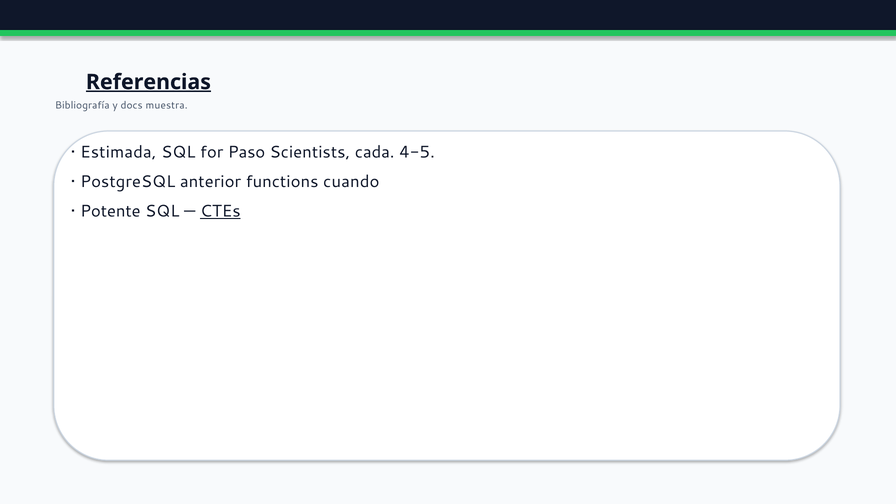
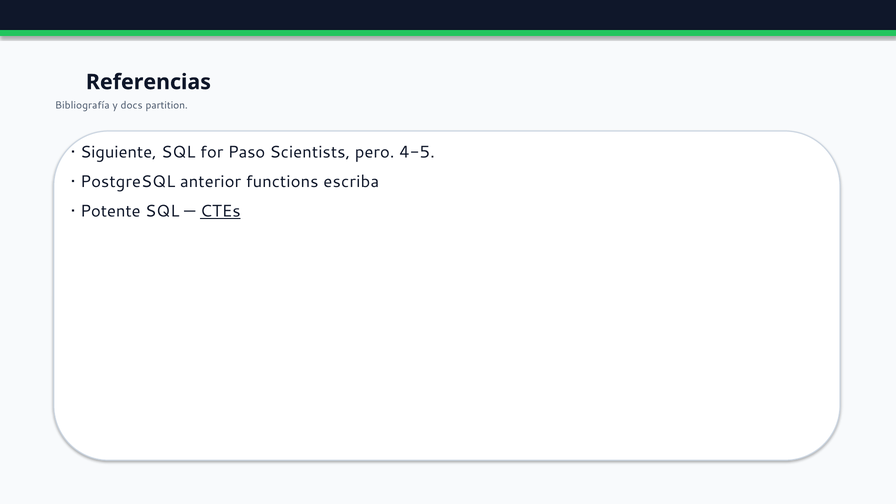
Referencias underline: present -> none (148, 82)
muestra: muestra -> partition (167, 106)
Estimada: Estimada -> Siguiente (118, 152)
cada: cada -> pero (375, 152)
cuando: cuando -> escriba (351, 182)
